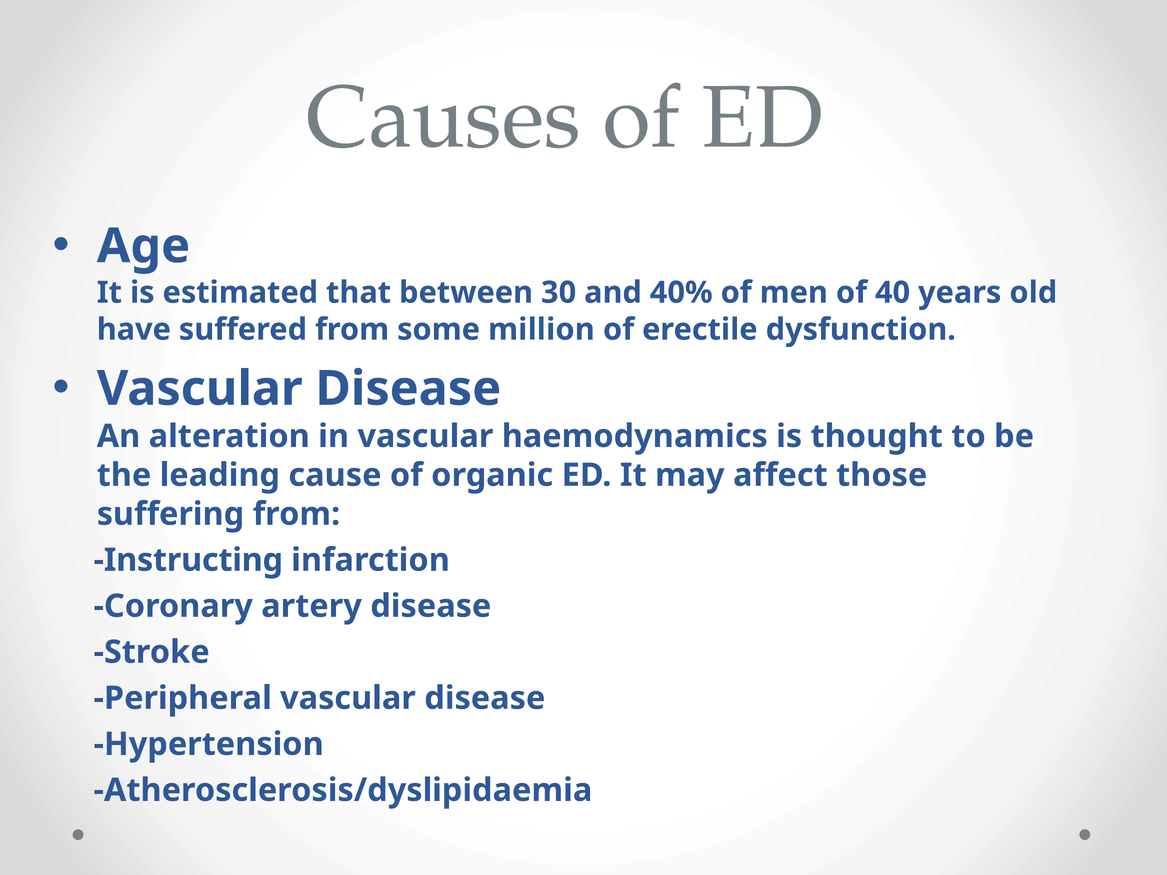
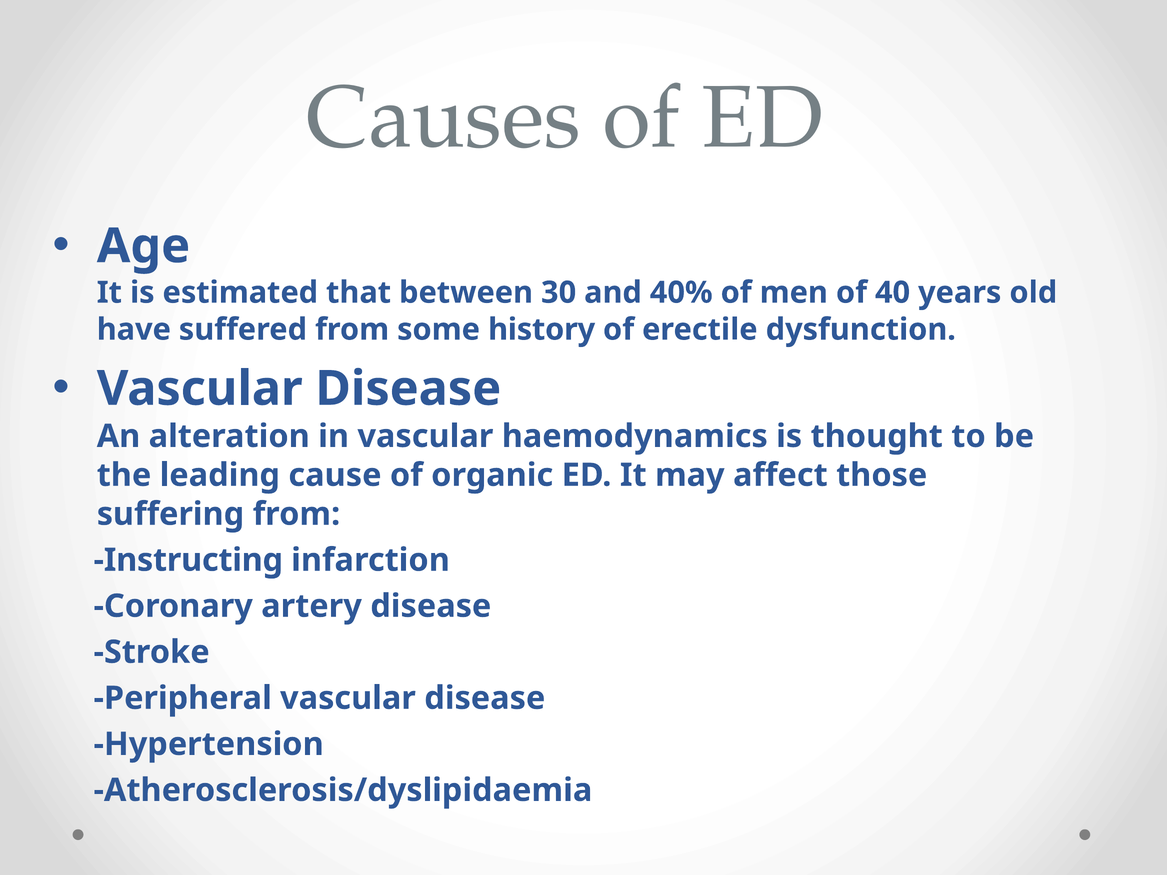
million: million -> history (542, 330)
